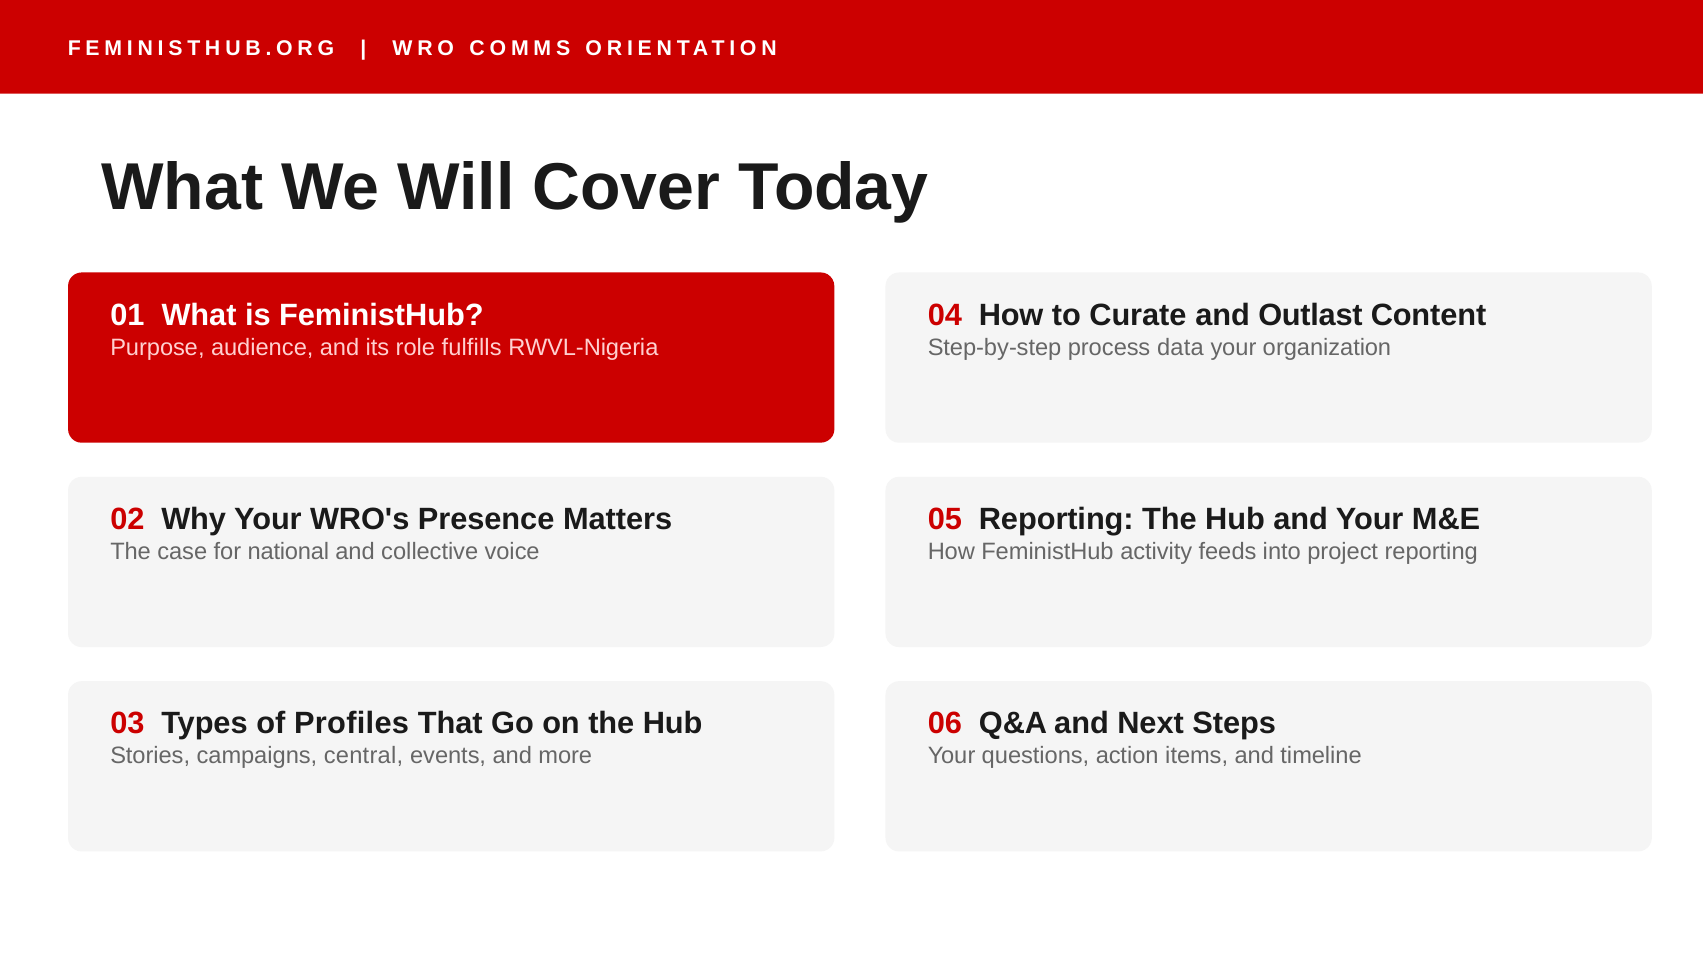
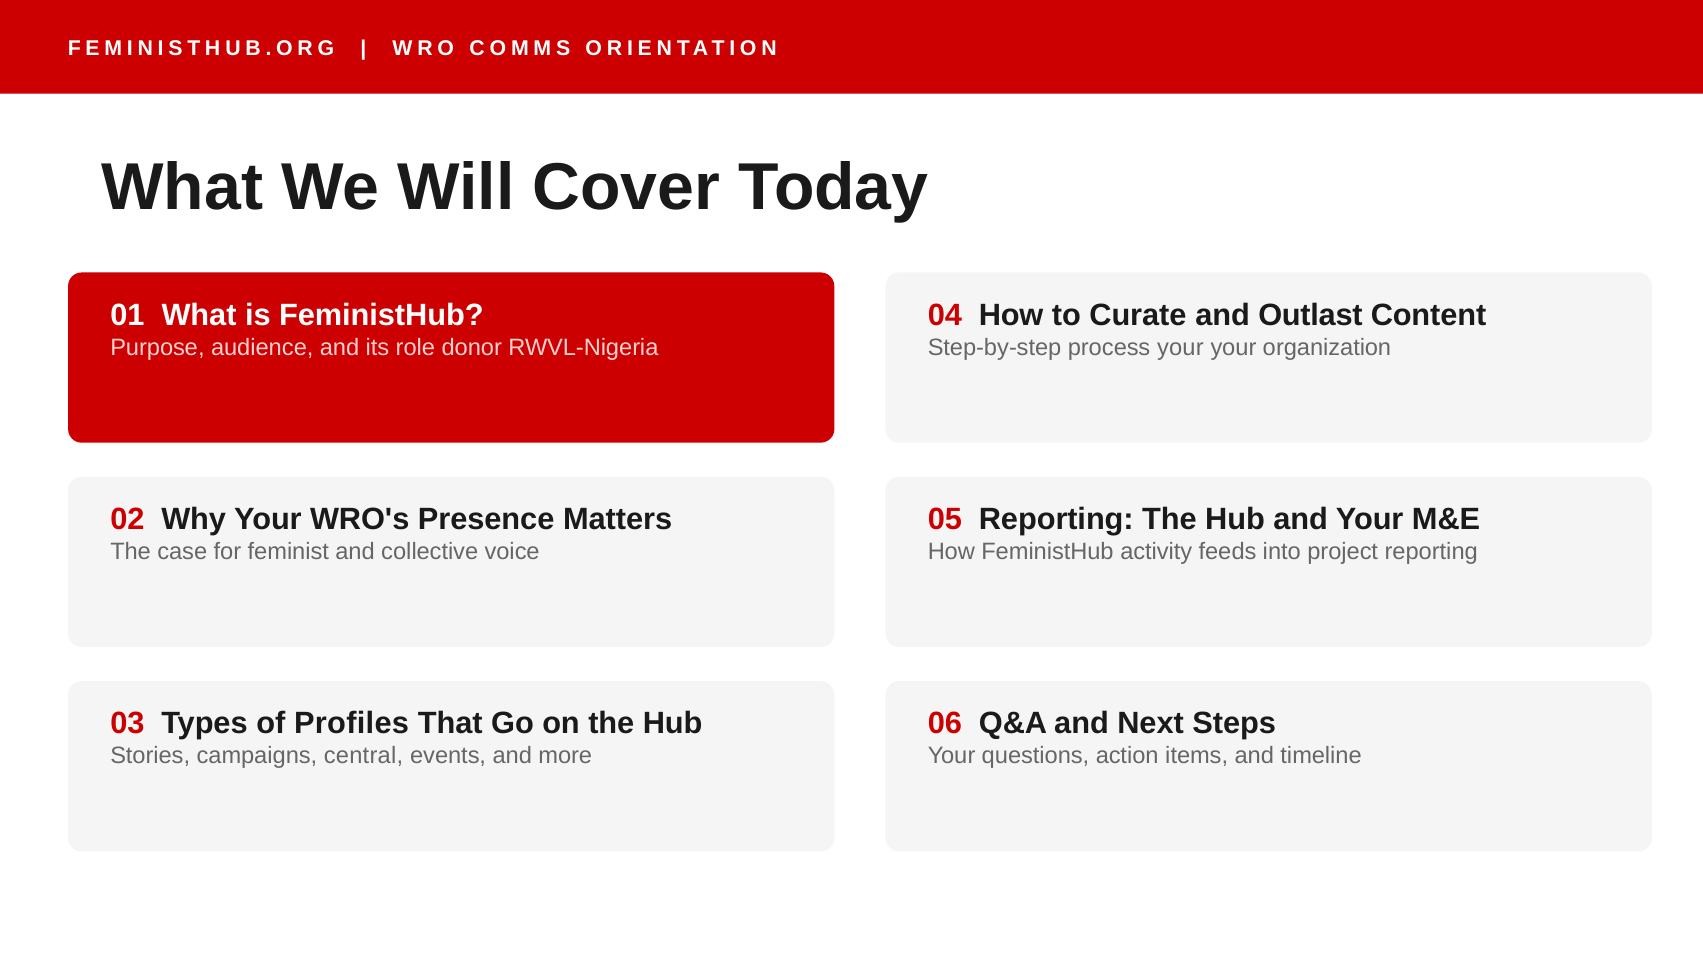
fulfills: fulfills -> donor (472, 347)
process data: data -> your (1180, 347)
national: national -> feminist (288, 552)
